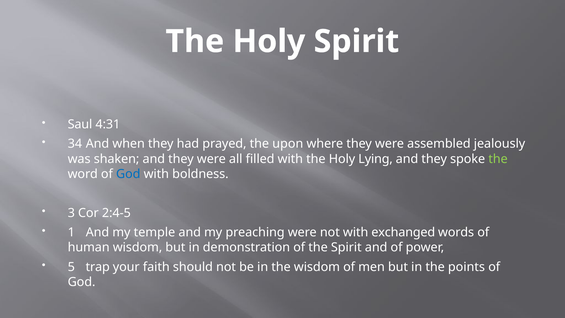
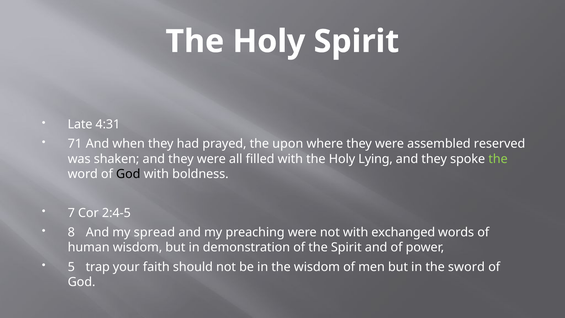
Saul: Saul -> Late (80, 124)
34: 34 -> 71 (75, 144)
jealously: jealously -> reserved (500, 144)
God colour: blue -> black (128, 174)
3: 3 -> 7 (71, 213)
1: 1 -> 8 (71, 232)
temple: temple -> spread (154, 232)
points: points -> sword (466, 267)
